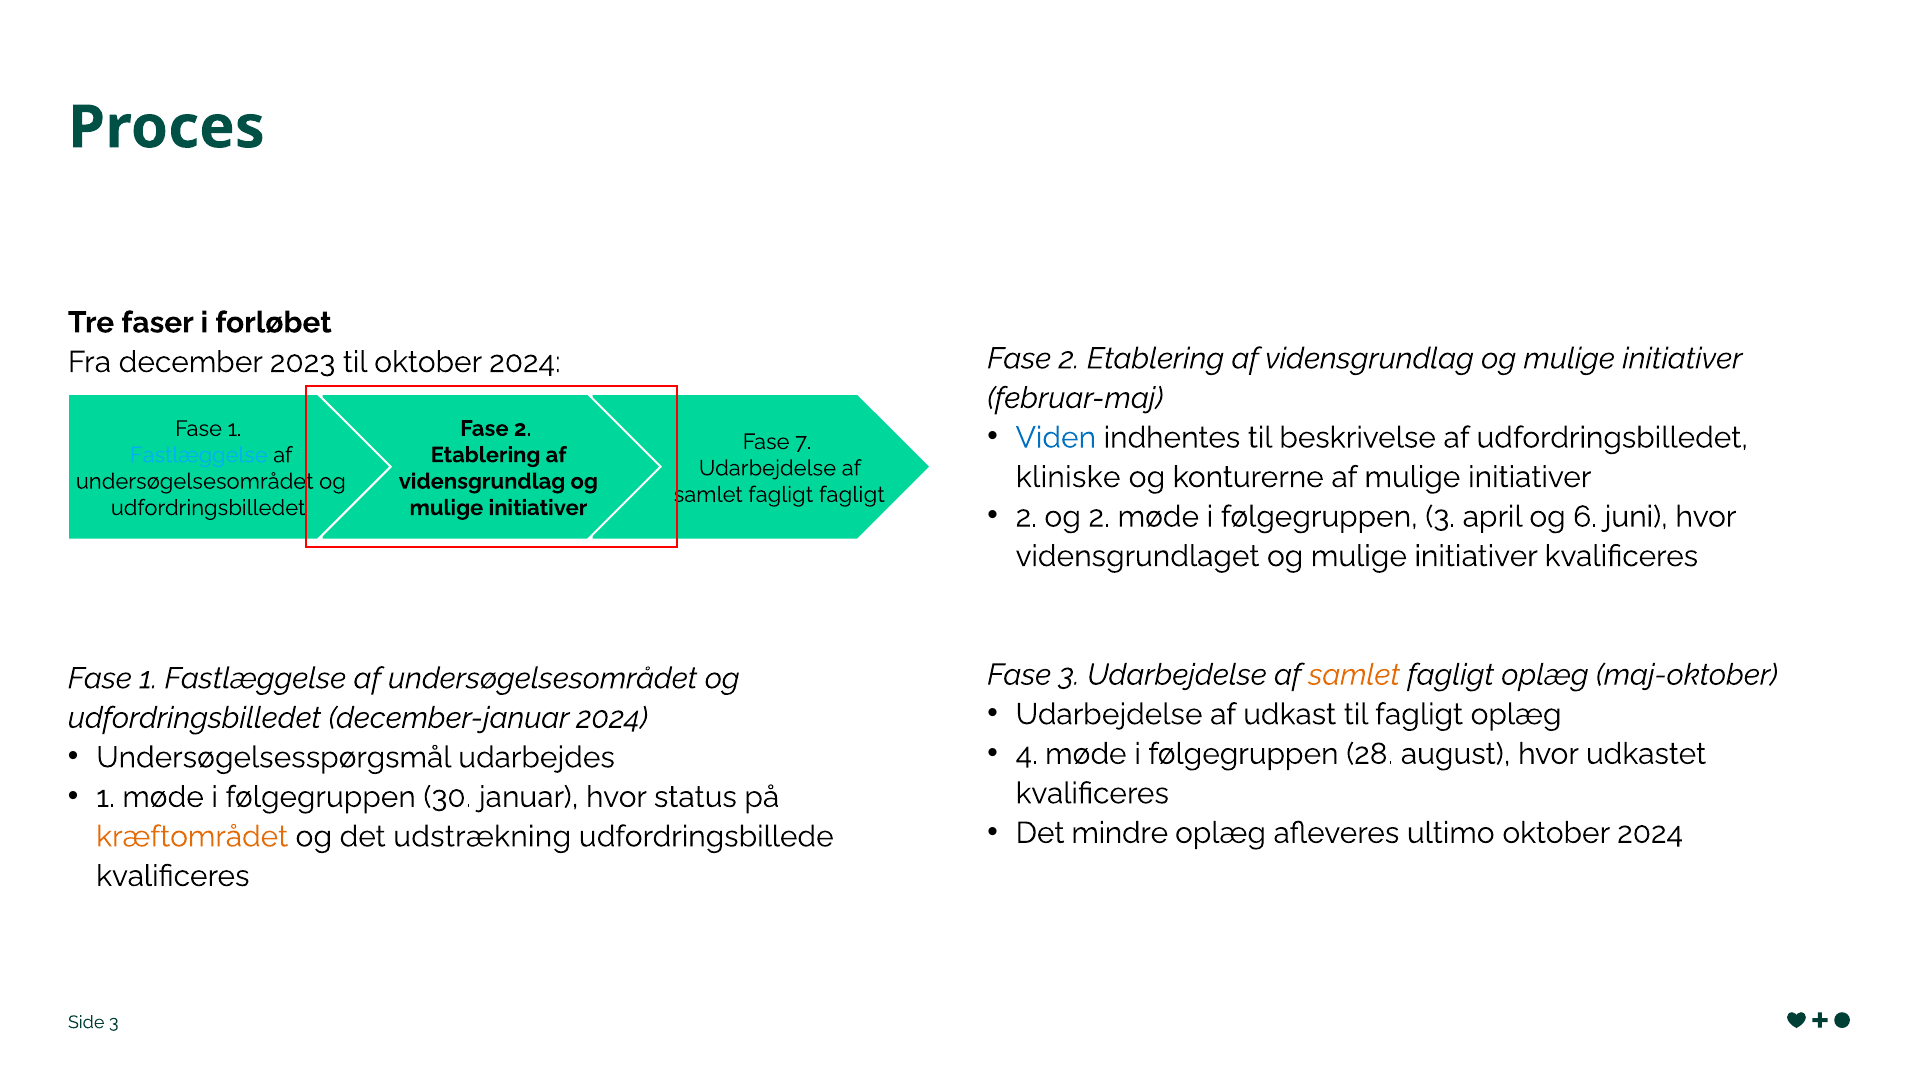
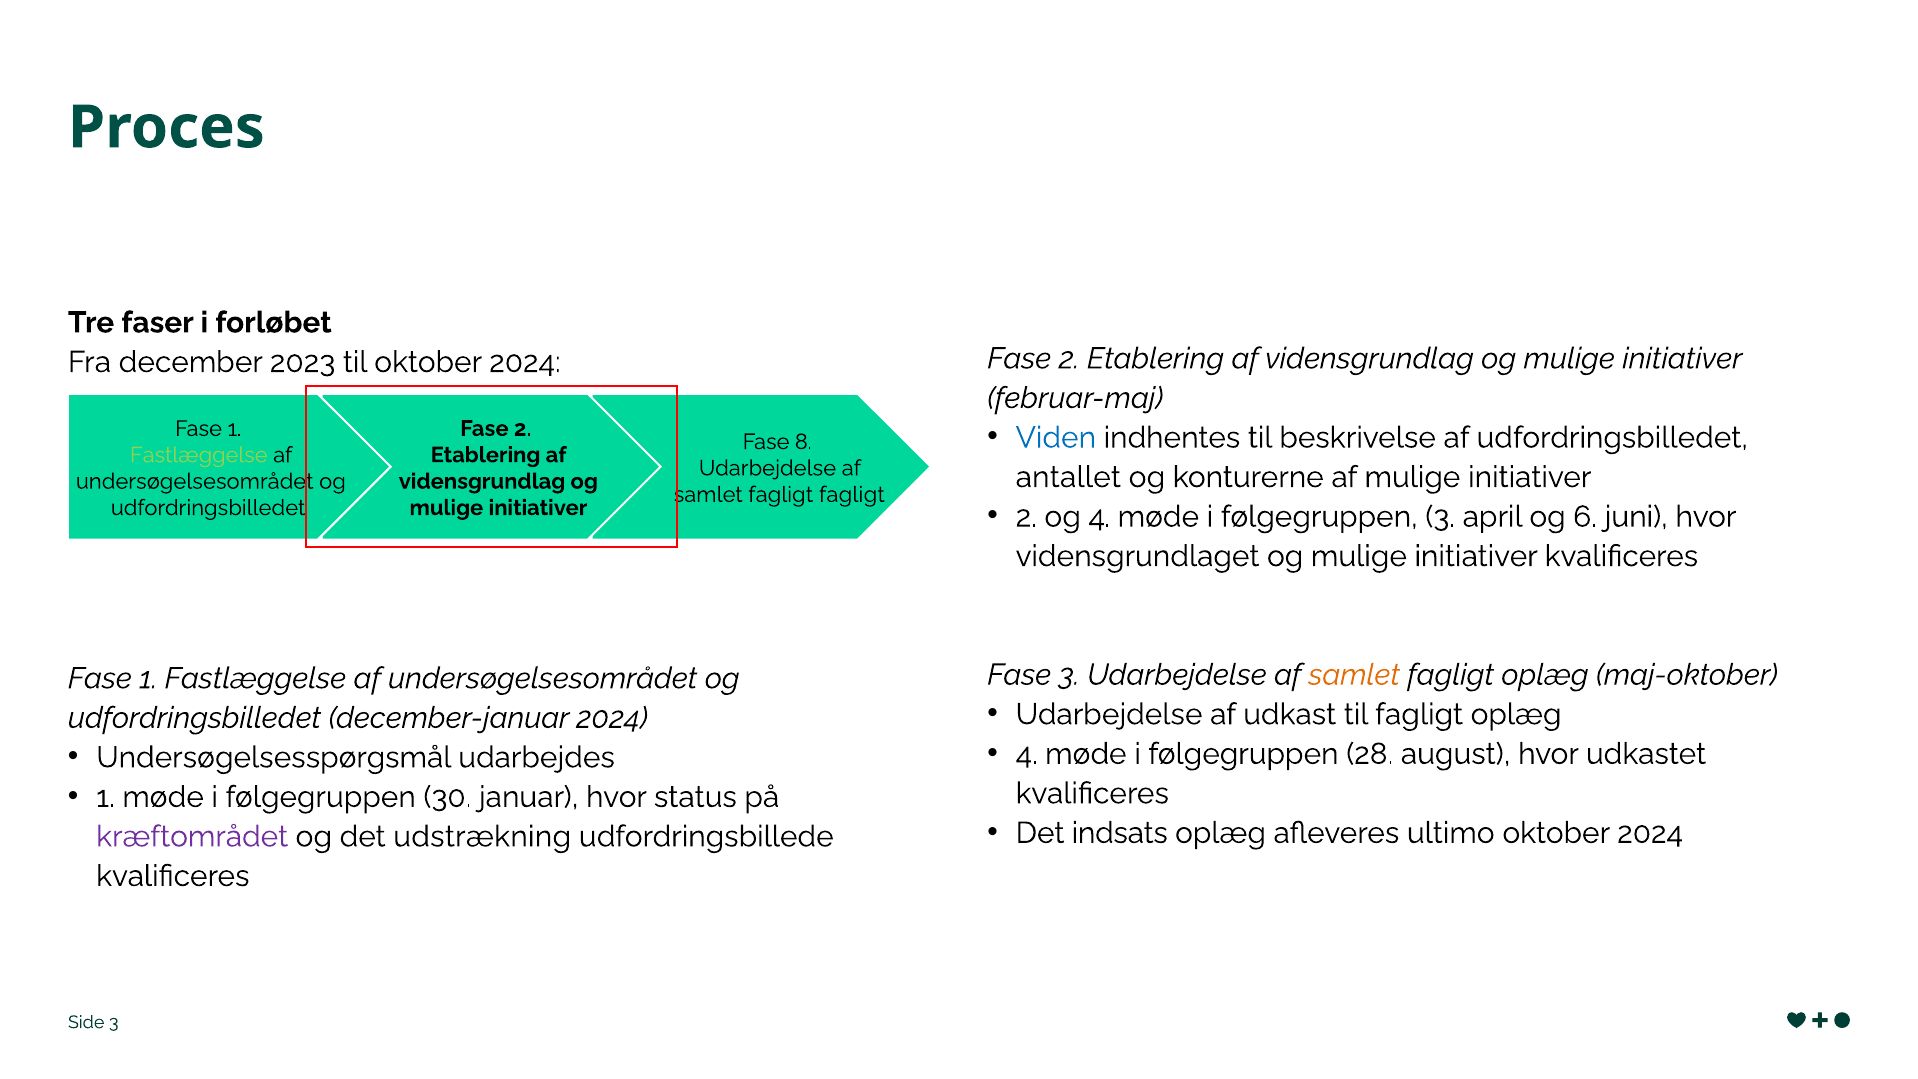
7: 7 -> 8 (803, 442)
Fastlæggelse colour: light blue -> light green (199, 455)
kliniske: kliniske -> antallet (1068, 477)
og 2: 2 -> 4 (1099, 517)
mindre: mindre -> indsats (1120, 833)
kræftområdet colour: orange -> purple (192, 836)
